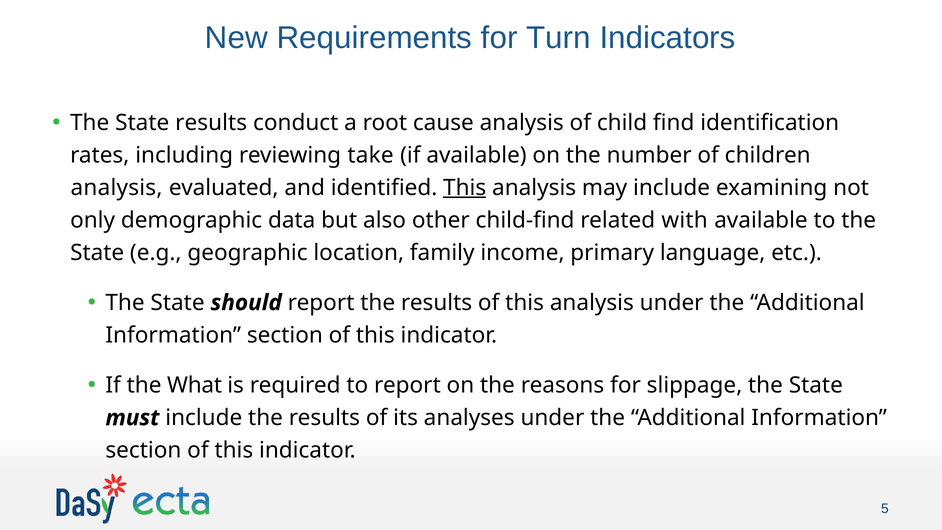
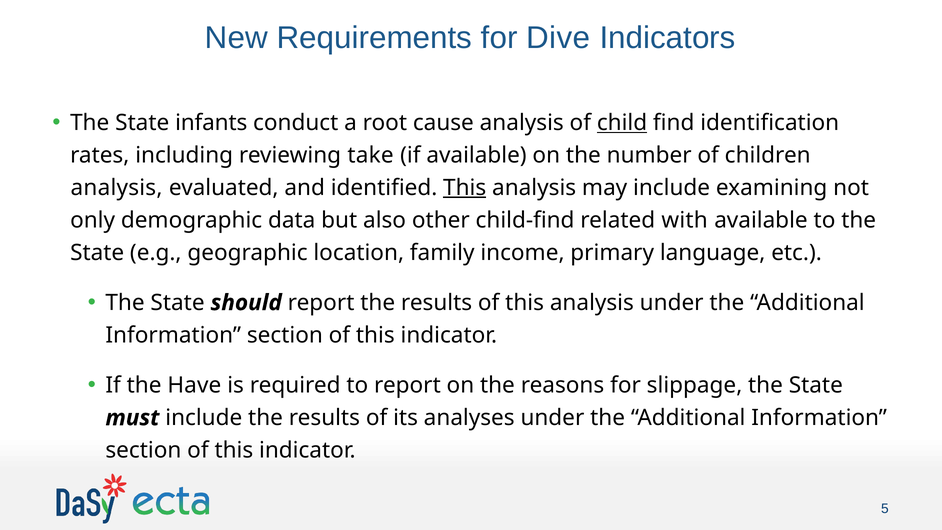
Turn: Turn -> Dive (558, 38)
State results: results -> infants (211, 123)
child underline: none -> present (622, 123)
What: What -> Have (194, 385)
